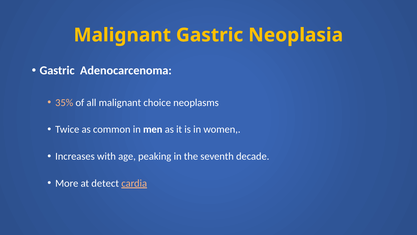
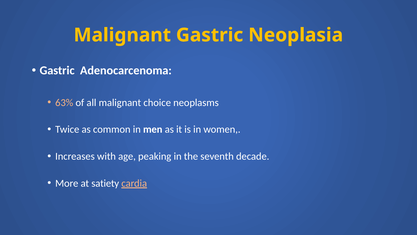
35%: 35% -> 63% (64, 102)
detect: detect -> satiety (105, 183)
